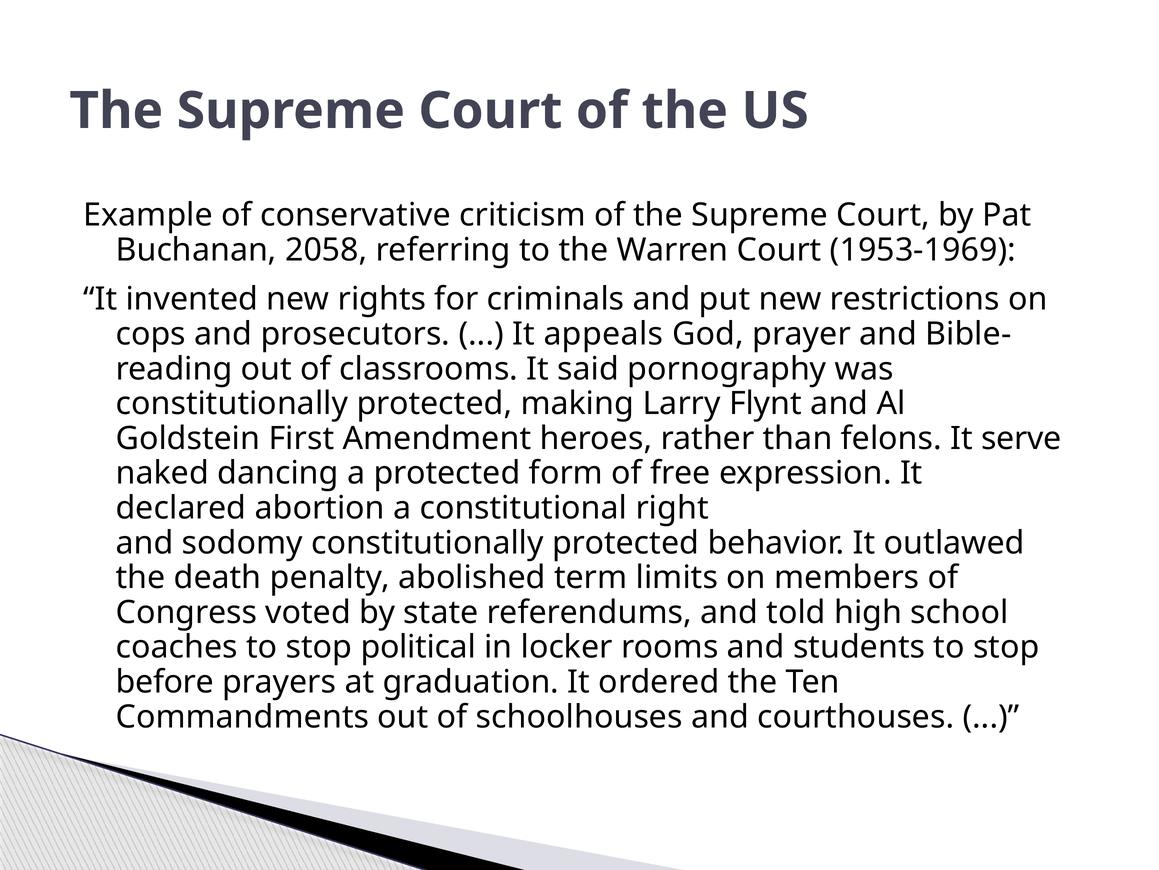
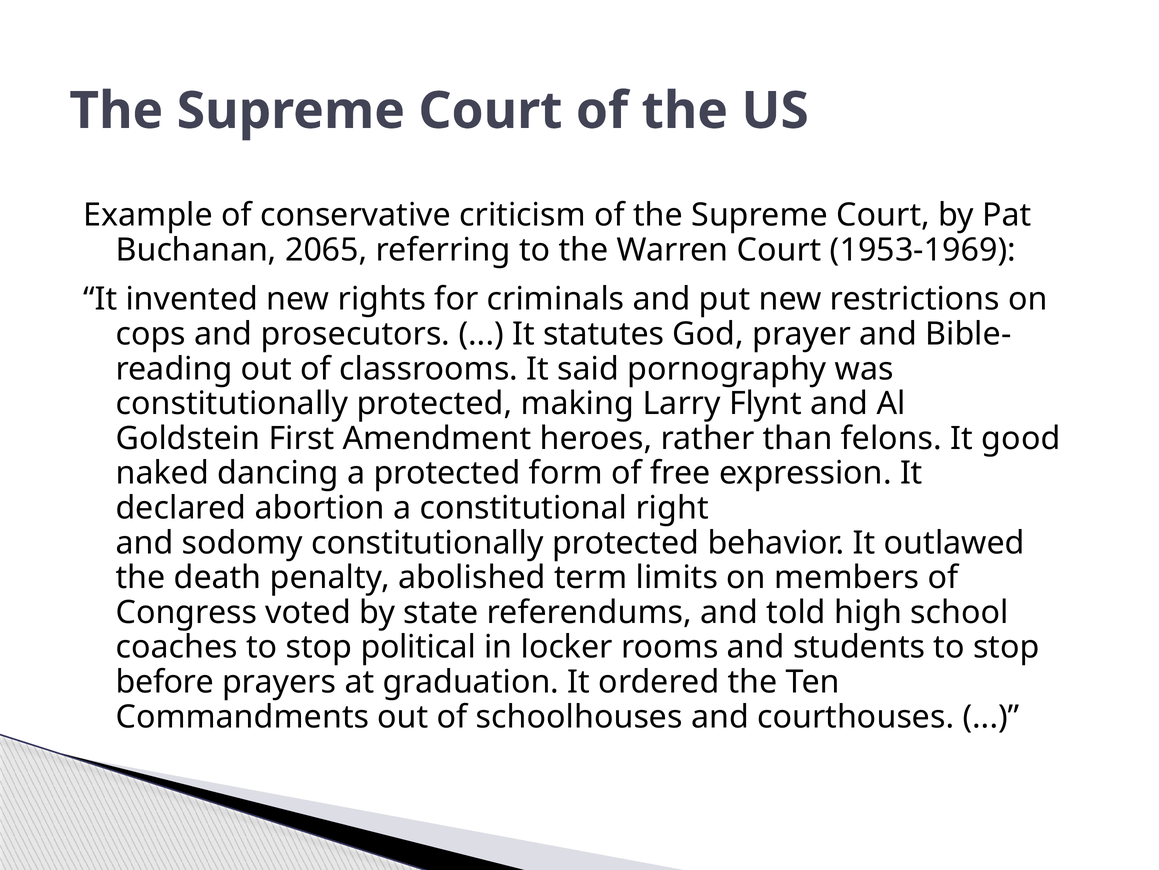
2058: 2058 -> 2065 (326, 250)
appeals: appeals -> statutes (604, 334)
serve: serve -> good (1021, 438)
